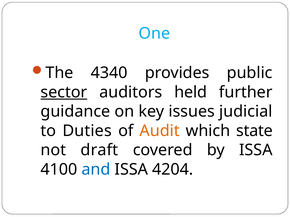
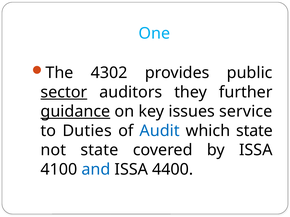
4340: 4340 -> 4302 (109, 73)
held: held -> they (191, 92)
guidance underline: none -> present (75, 112)
judicial: judicial -> service (246, 112)
Audit colour: orange -> blue (160, 131)
not draft: draft -> state (99, 150)
4204: 4204 -> 4400 (173, 170)
